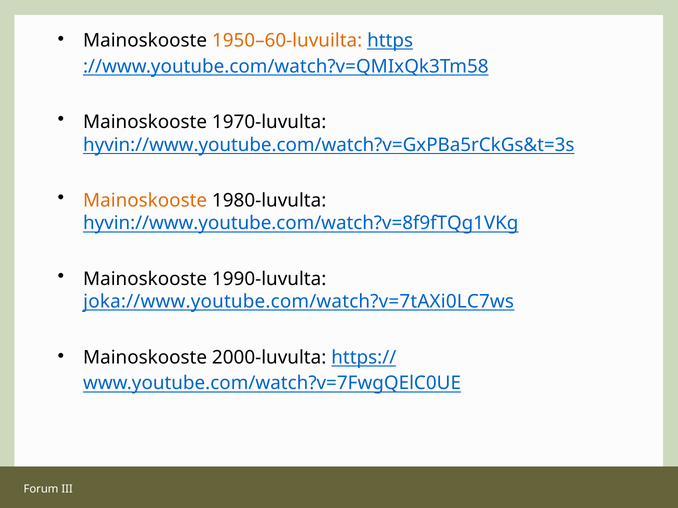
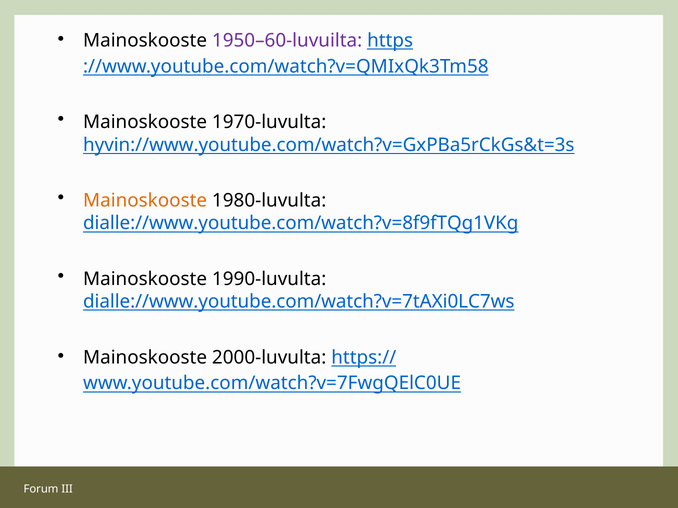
1950–60-luvuilta colour: orange -> purple (287, 41)
hyvin://www.youtube.com/watch?v=8f9fTQg1VKg: hyvin://www.youtube.com/watch?v=8f9fTQg1VKg -> dialle://www.youtube.com/watch?v=8f9fTQg1VKg (301, 223)
joka://www.youtube.com/watch?v=7tAXi0LC7ws: joka://www.youtube.com/watch?v=7tAXi0LC7ws -> dialle://www.youtube.com/watch?v=7tAXi0LC7ws (299, 302)
